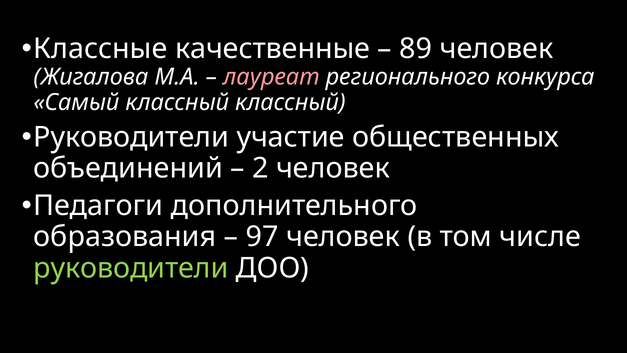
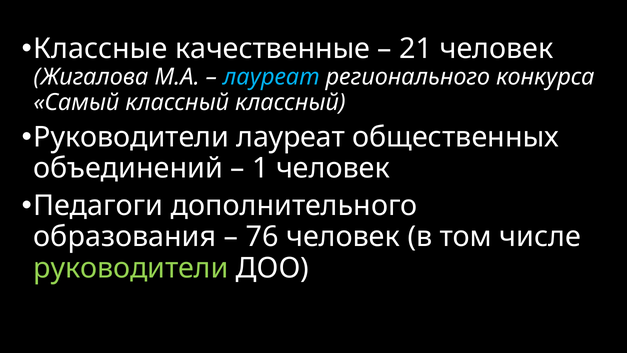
89: 89 -> 21 (416, 49)
лауреат colour: pink -> light blue (271, 77)
Руководители участие: участие -> лауреат (291, 137)
2: 2 -> 1 (260, 168)
97: 97 -> 76 (262, 237)
